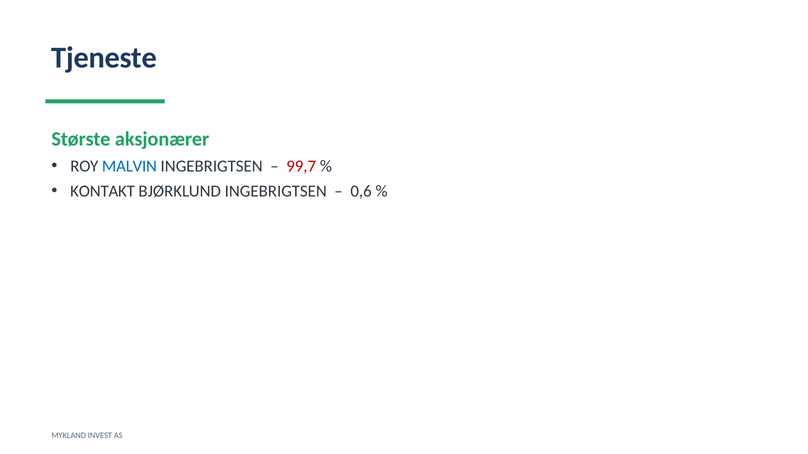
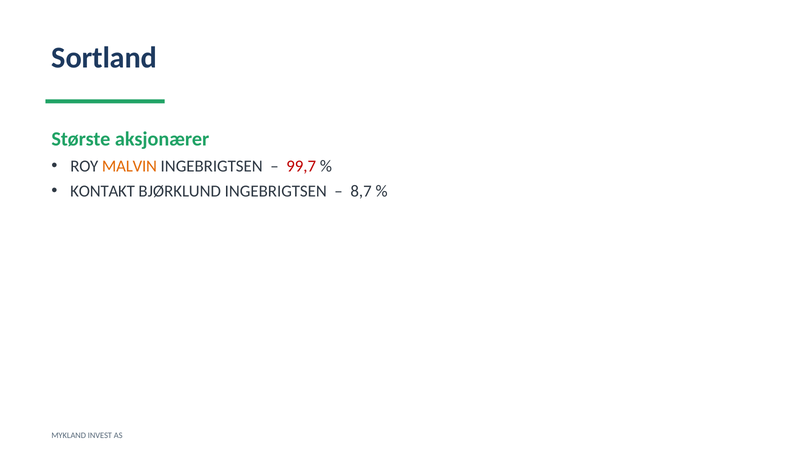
Tjeneste: Tjeneste -> Sortland (104, 58)
MALVIN colour: blue -> orange (129, 166)
0,6: 0,6 -> 8,7 (361, 191)
